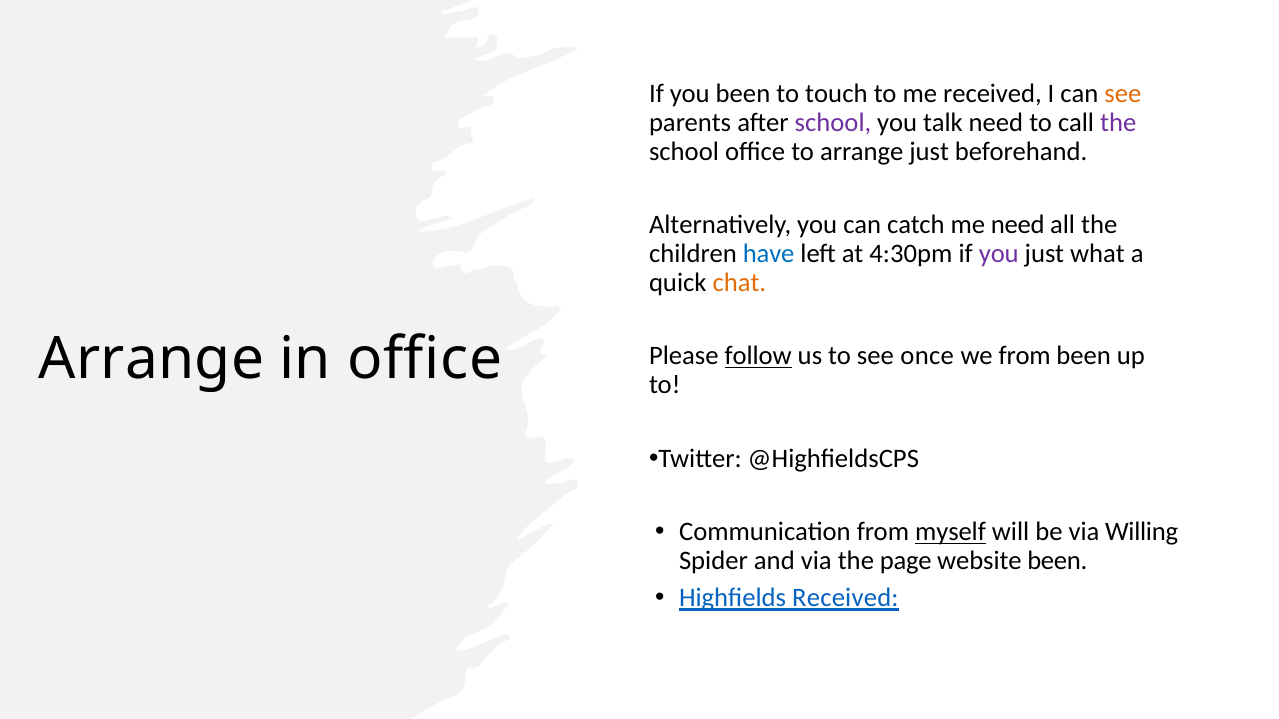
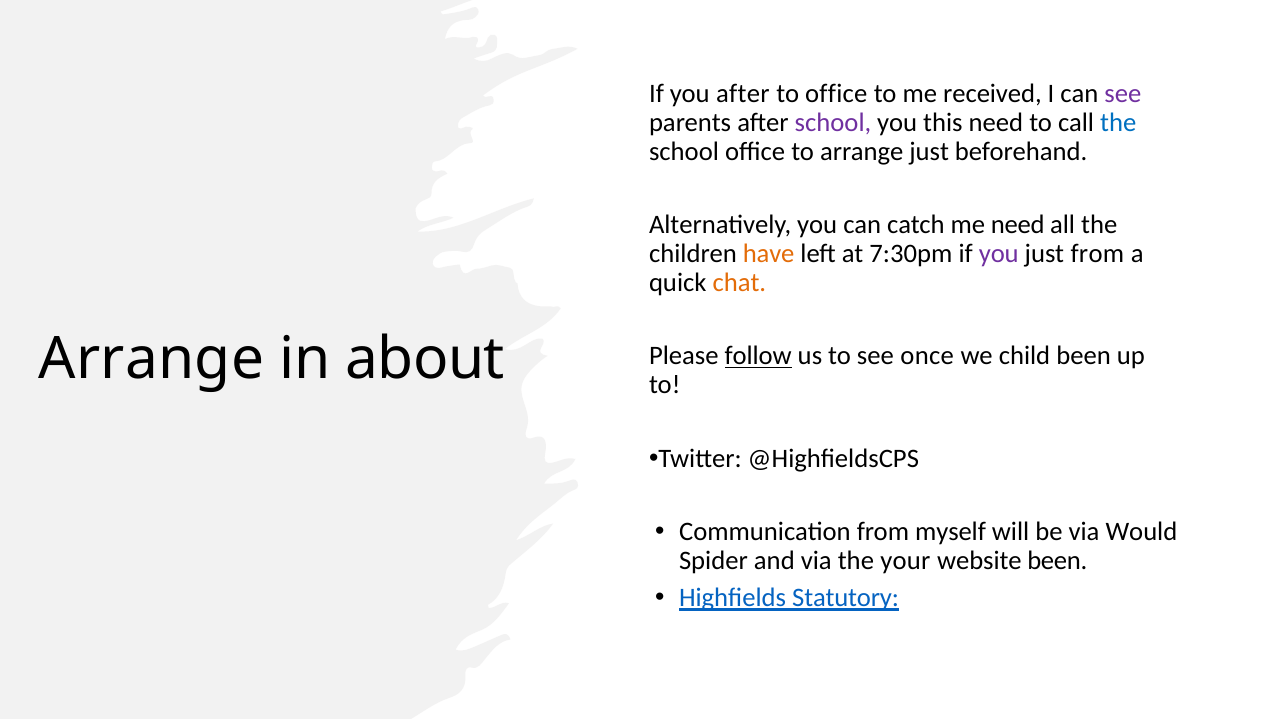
you been: been -> after (743, 94)
to touch: touch -> office (836, 94)
see colour: orange -> purple (1123, 94)
talk: talk -> this (943, 123)
the colour: purple -> blue (1118, 123)
have colour: blue -> orange (769, 254)
4:30pm: 4:30pm -> 7:30pm (911, 254)
just what: what -> from (1097, 254)
in office: office -> about (425, 359)
we from: from -> child (1025, 356)
myself underline: present -> none (951, 532)
Willing: Willing -> Would (1141, 532)
page: page -> your (905, 561)
Highfields Received: Received -> Statutory (846, 599)
